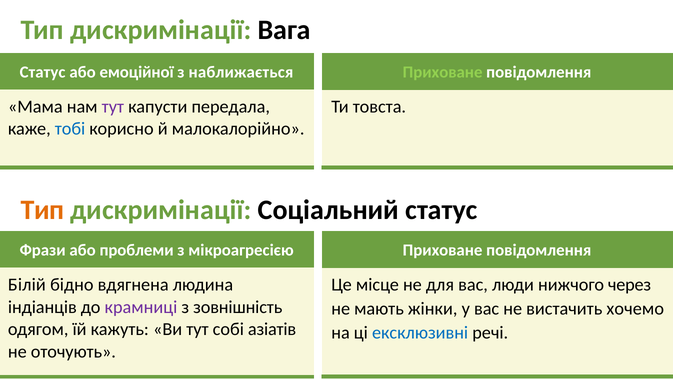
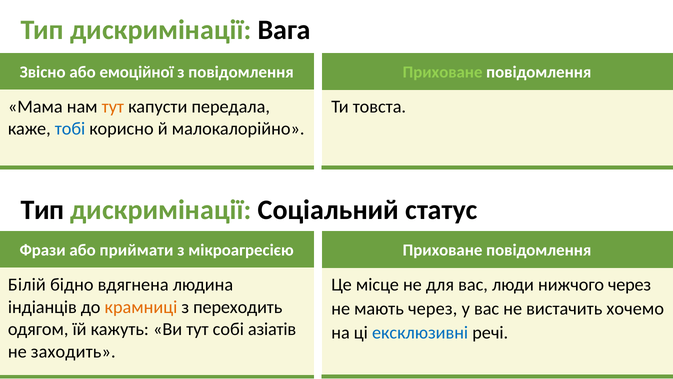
Статус: Статус -> Звісно (43, 72)
з наближається: наближається -> повідомлення (241, 72)
тут colour: purple -> orange (113, 107)
Тип colour: orange -> black (43, 210)
проблеми: проблеми -> приймати (136, 250)
крамниці colour: purple -> orange (141, 307)
зовнішність: зовнішність -> переходить (238, 307)
мають жінки: жінки -> через (433, 308)
оточують: оточують -> заходить (73, 351)
